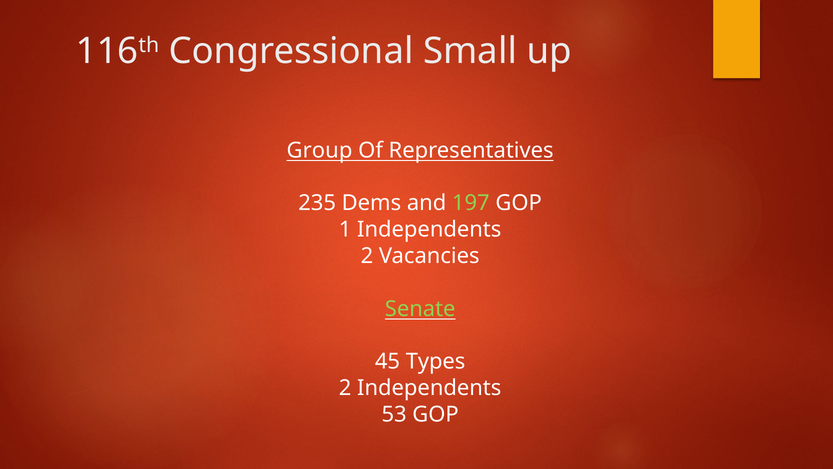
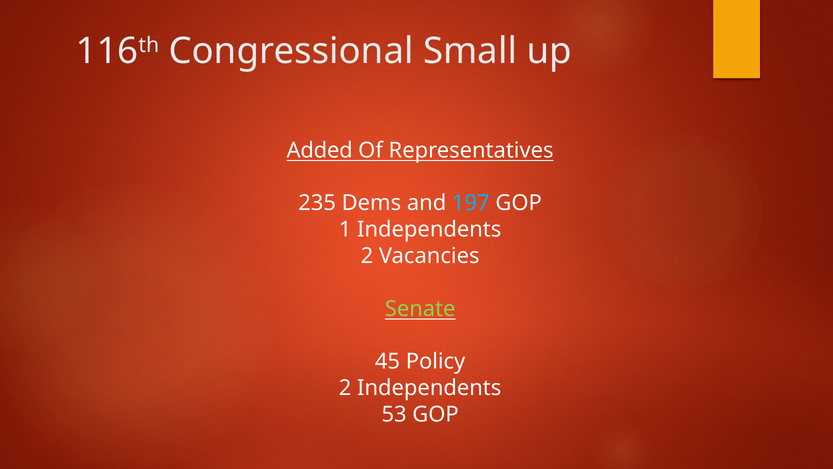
Group: Group -> Added (320, 150)
197 colour: light green -> light blue (471, 203)
Types: Types -> Policy (436, 361)
